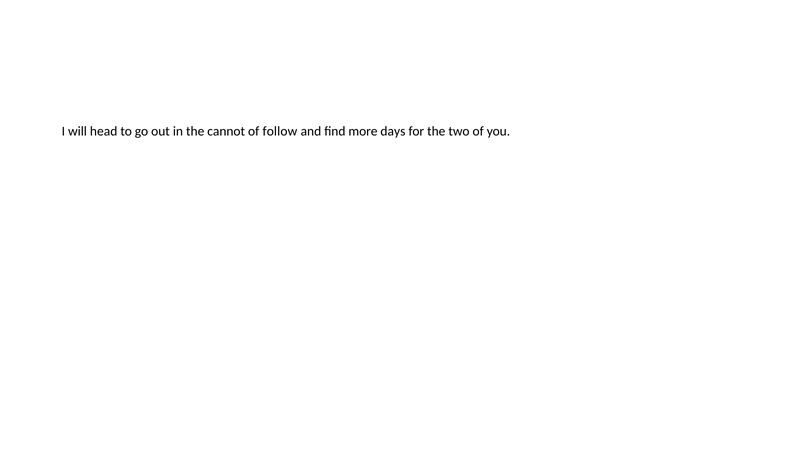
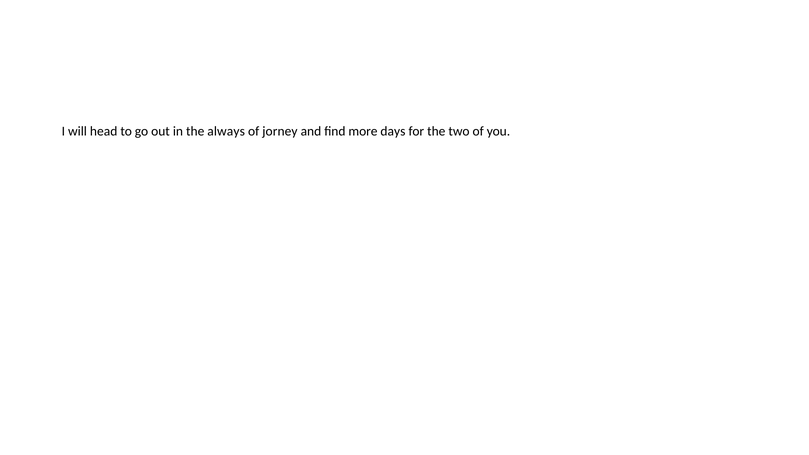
cannot: cannot -> always (226, 131)
follow: follow -> jorney (280, 131)
